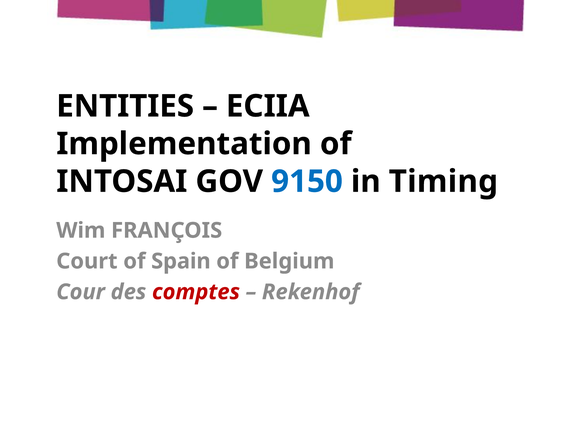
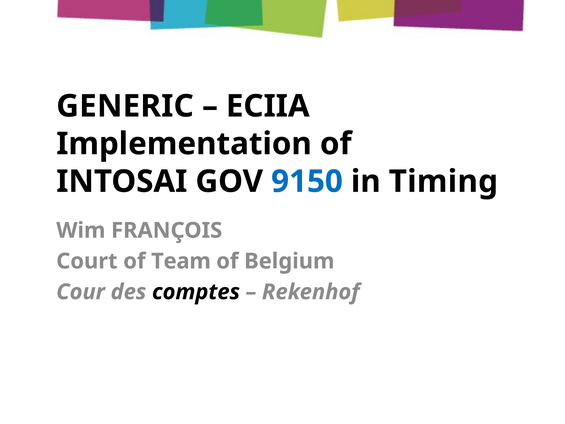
ENTITIES: ENTITIES -> GENERIC (125, 106)
Spain: Spain -> Team (181, 261)
comptes colour: red -> black (196, 292)
